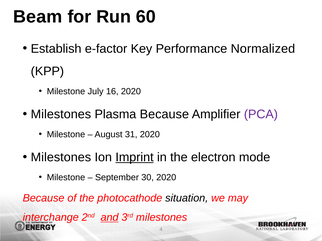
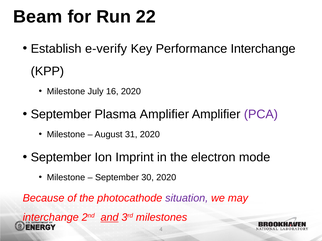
60: 60 -> 22 (146, 17)
e-factor: e-factor -> e-verify (106, 49)
Performance Normalized: Normalized -> Interchange (263, 49)
Milestones: Milestones -> September (61, 115)
Plasma Because: Because -> Amplifier (164, 115)
Milestones: Milestones -> September (61, 158)
Imprint underline: present -> none (135, 158)
situation colour: black -> purple (187, 199)
